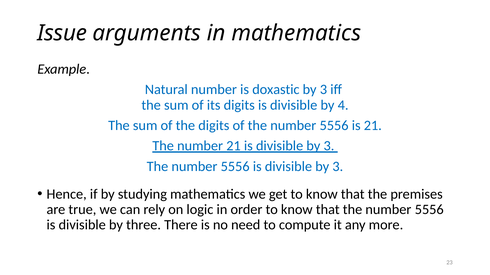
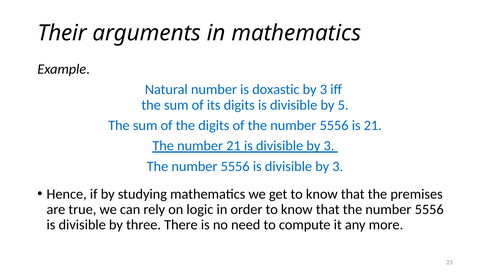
Issue: Issue -> Their (62, 33)
4: 4 -> 5 (343, 105)
